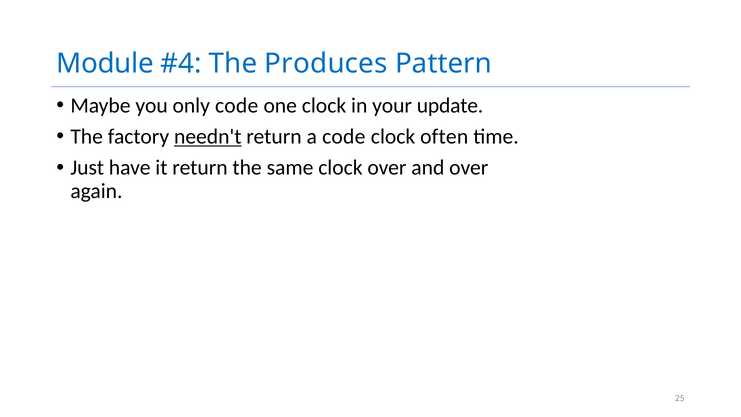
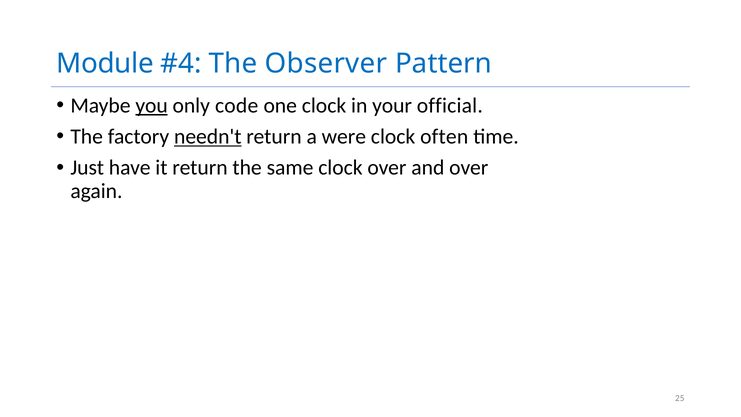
Produces: Produces -> Observer (326, 64)
you underline: none -> present (152, 106)
update: update -> official (450, 106)
a code: code -> were (344, 137)
